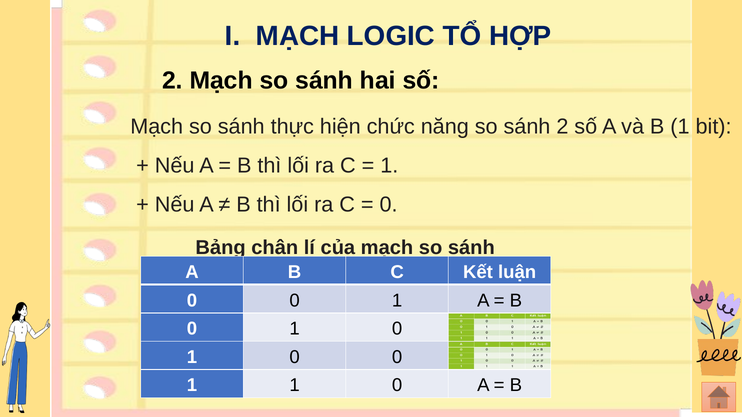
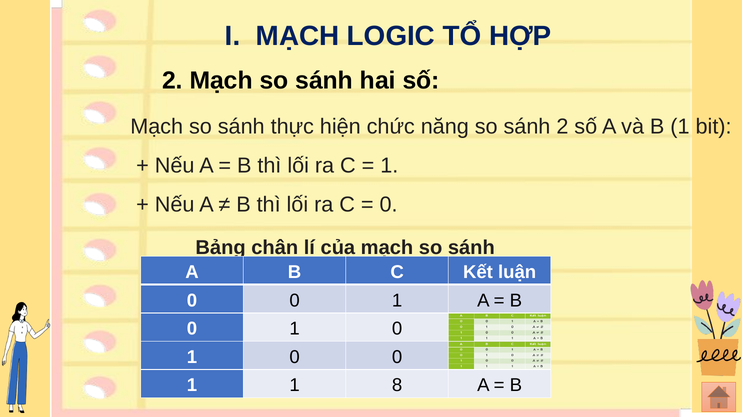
1 1 0: 0 -> 8 (397, 386)
